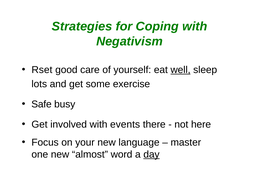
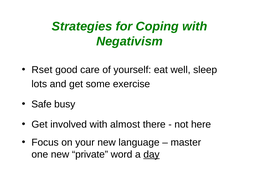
well underline: present -> none (181, 70)
events: events -> almost (125, 125)
almost: almost -> private (90, 155)
